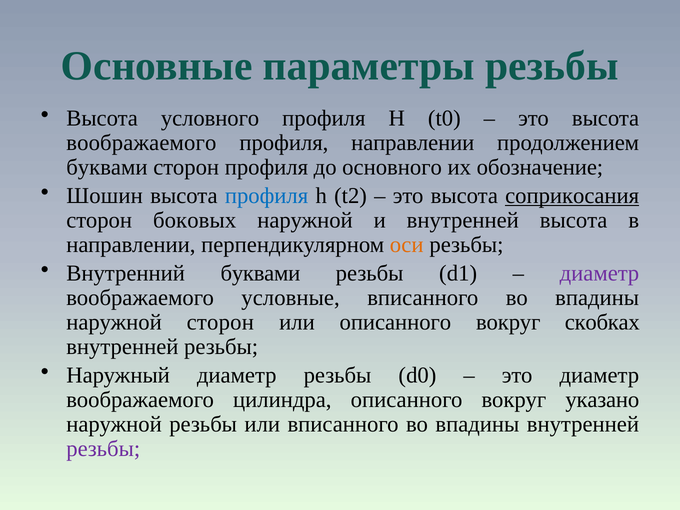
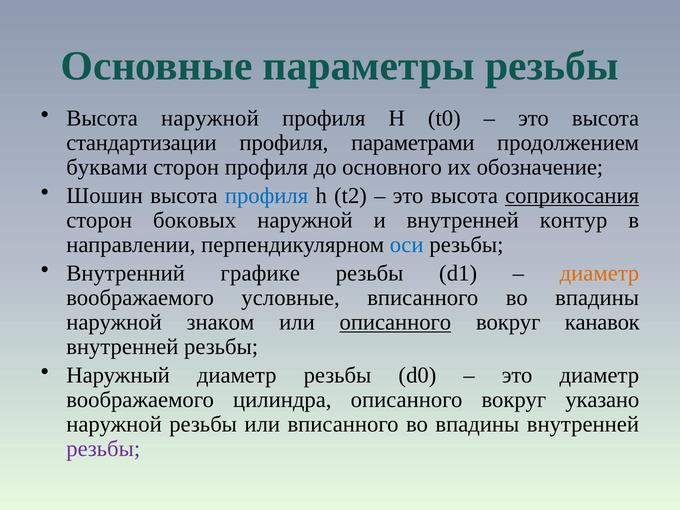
Высота условного: условного -> наружной (210, 118)
воображаемого: воображаемого -> стандартизации (141, 143)
профиля направлении: направлении -> параметрами (413, 143)
внутренней высота: высота -> контур (574, 220)
оси colour: orange -> blue (407, 245)
Внутренний буквами: буквами -> графике (260, 273)
диаметр colour: purple -> orange (599, 273)
наружной сторон: сторон -> знаком (220, 322)
описанного underline: none -> present (395, 322)
скобках: скобках -> канавок (602, 322)
